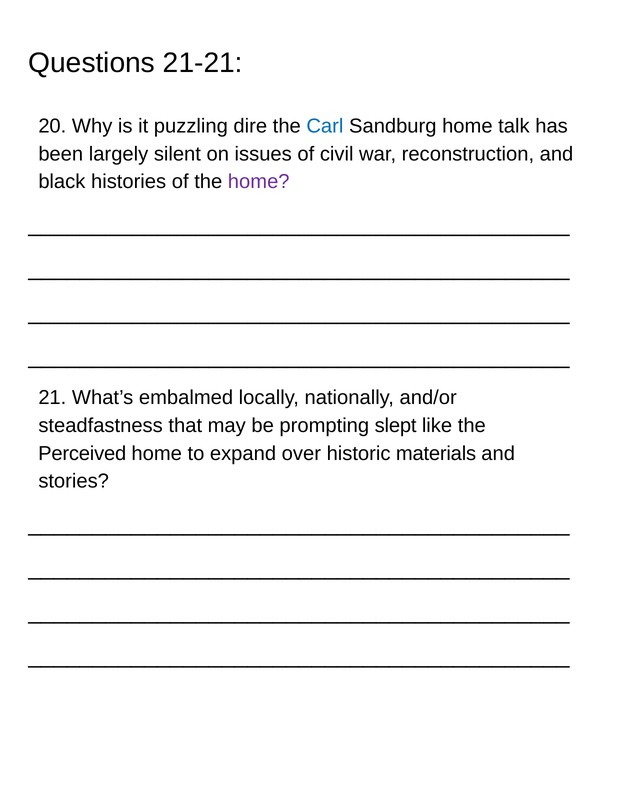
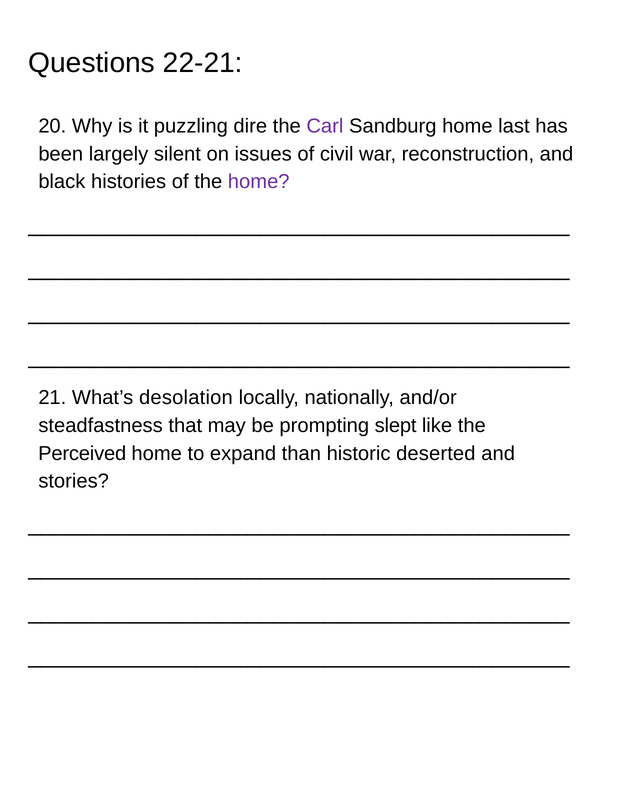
21-21: 21-21 -> 22-21 (203, 63)
Carl colour: blue -> purple (325, 126)
talk: talk -> last (514, 126)
embalmed: embalmed -> desolation (186, 398)
over: over -> than (301, 454)
materials: materials -> deserted (436, 454)
